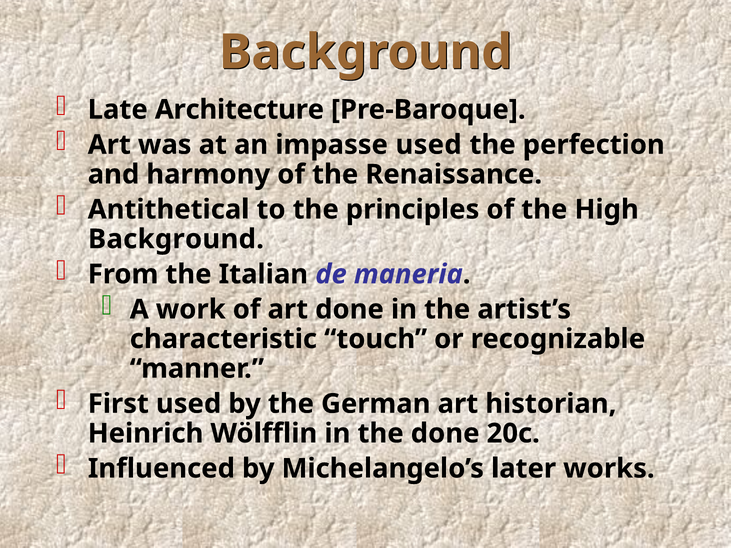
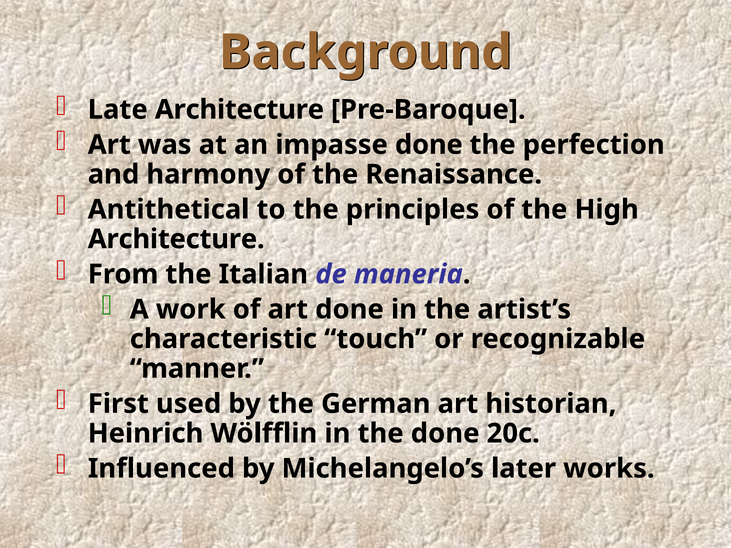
impasse used: used -> done (429, 145)
Background: Background -> Architecture (176, 239)
